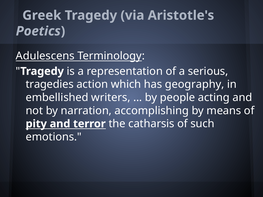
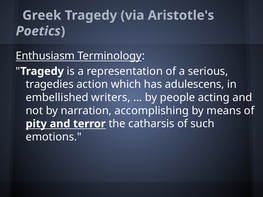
Adulescens: Adulescens -> Enthusiasm (45, 56)
geography: geography -> adulescens (195, 84)
